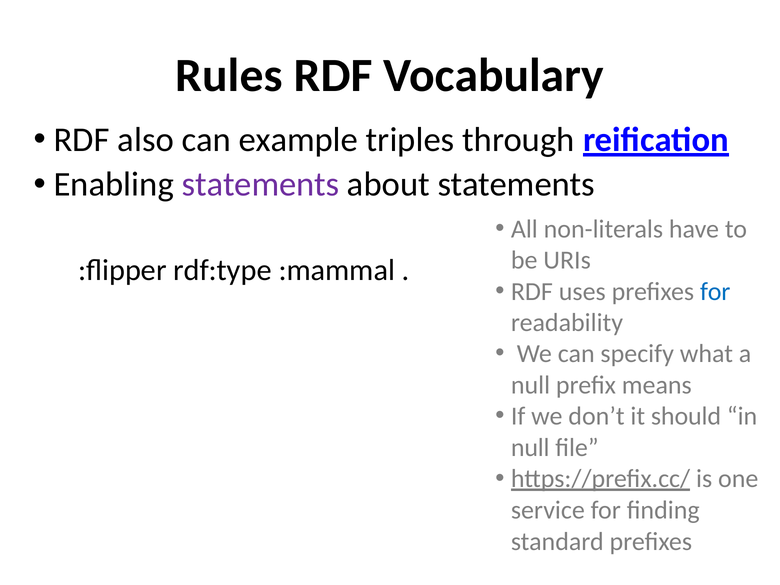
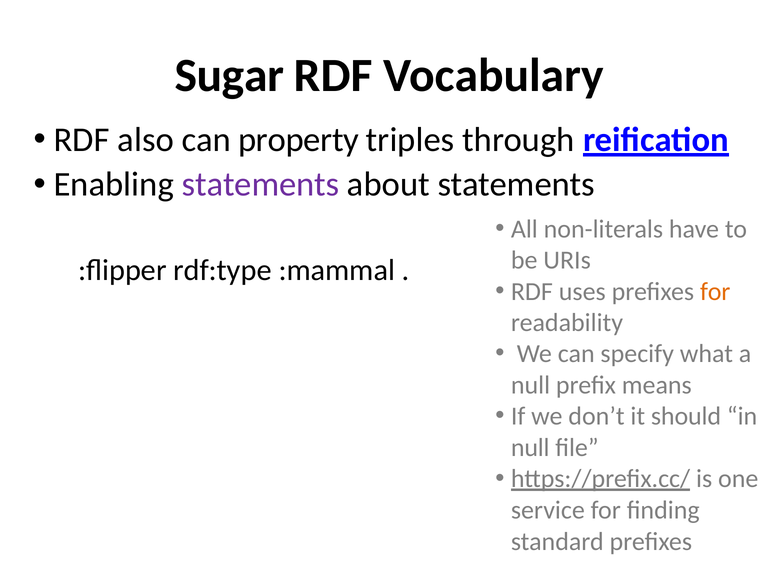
Rules: Rules -> Sugar (229, 76)
example: example -> property (299, 140)
for colour: blue -> orange (715, 291)
